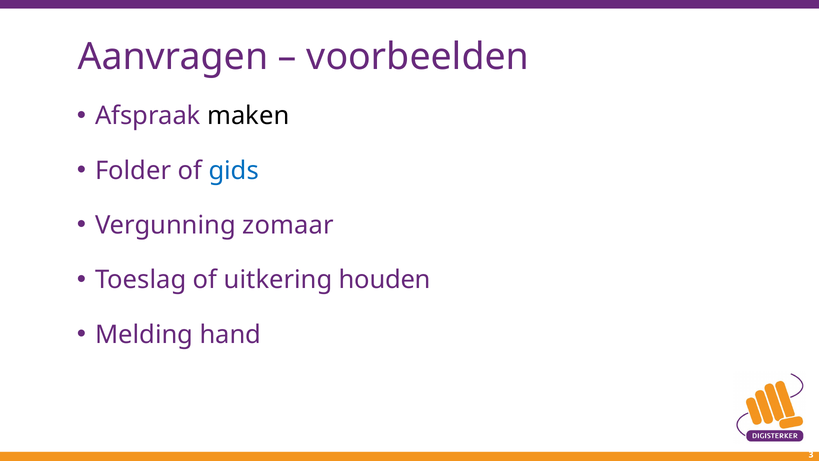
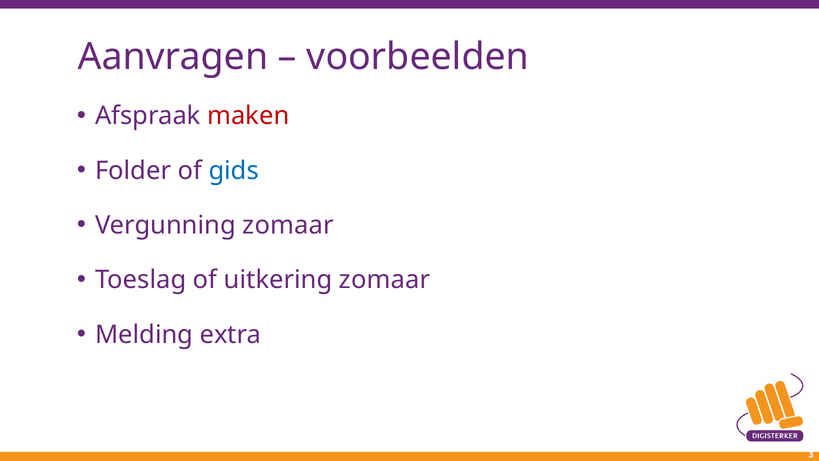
maken colour: black -> red (248, 116)
uitkering houden: houden -> zomaar (385, 280)
hand: hand -> extra (231, 334)
